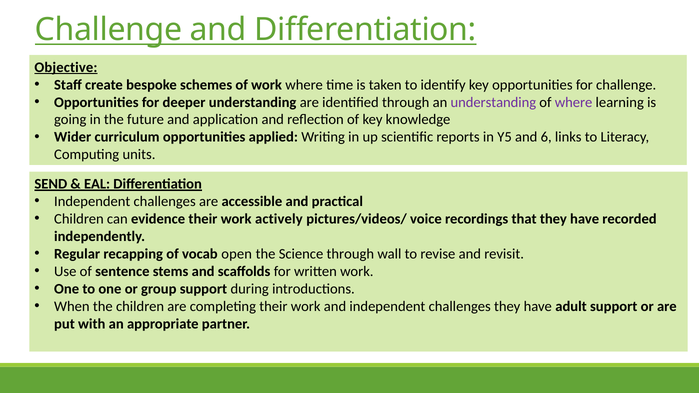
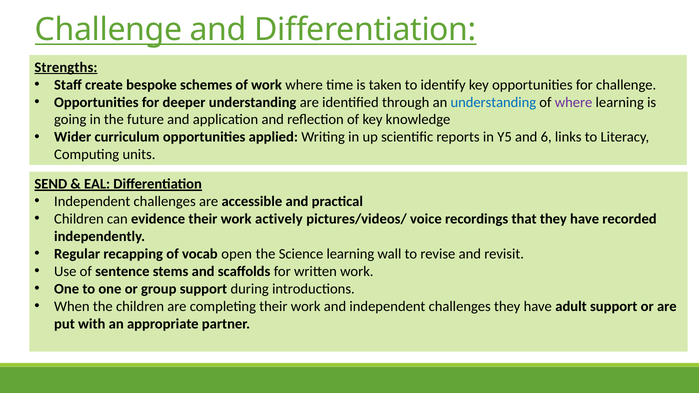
Objective: Objective -> Strengths (66, 67)
understanding colour: purple -> blue (493, 102)
Science through: through -> learning (350, 254)
